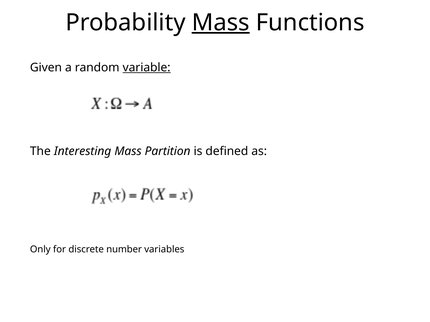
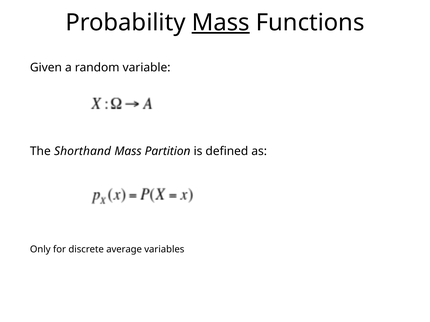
variable underline: present -> none (147, 68)
Interesting: Interesting -> Shorthand (83, 151)
number: number -> average (124, 250)
